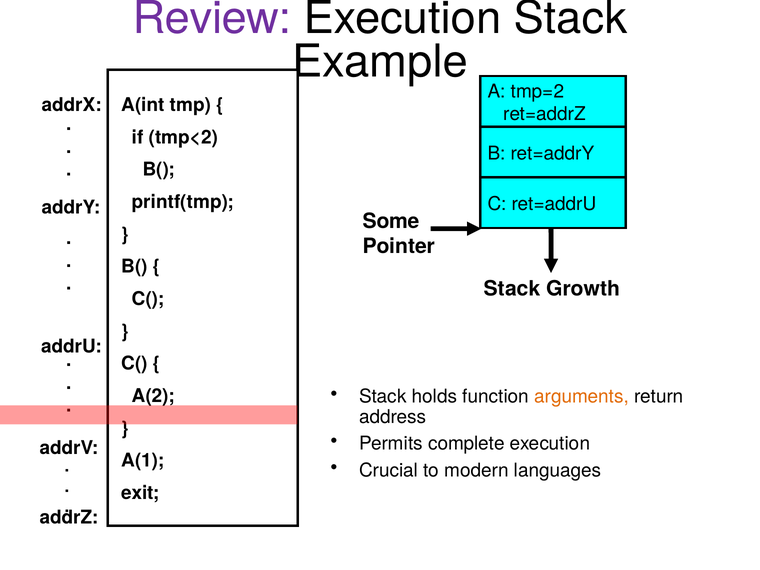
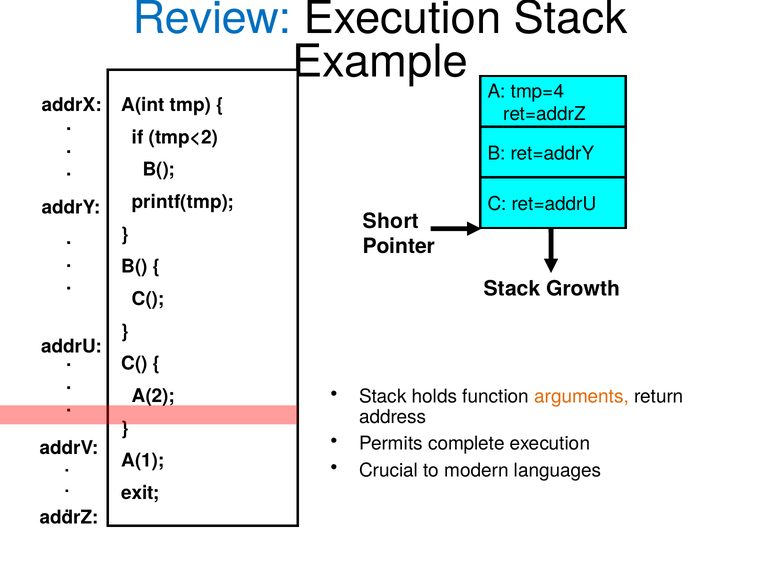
Review colour: purple -> blue (212, 18)
tmp=2: tmp=2 -> tmp=4 (537, 91)
Some: Some -> Short (391, 221)
